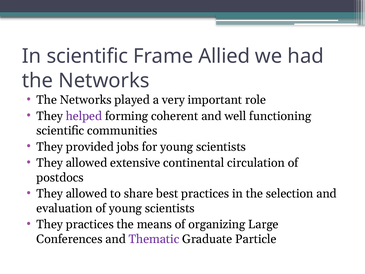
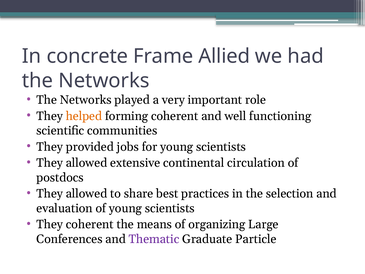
In scientific: scientific -> concrete (87, 56)
helped colour: purple -> orange (84, 116)
They practices: practices -> coherent (90, 224)
